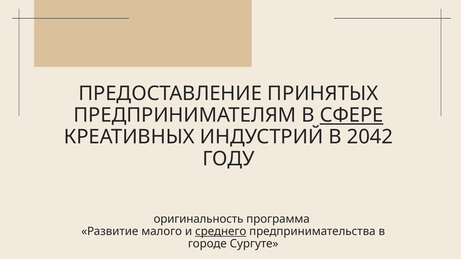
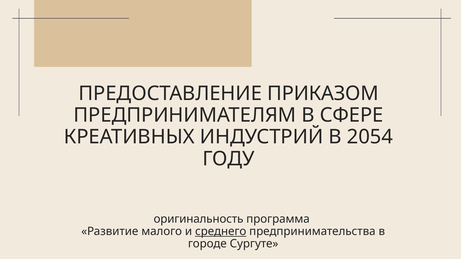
ПРИНЯТЫХ: ПРИНЯТЫХ -> ПРИКАЗОМ (323, 94)
СФЕРЕ underline: present -> none (352, 115)
2042: 2042 -> 2054 (370, 137)
